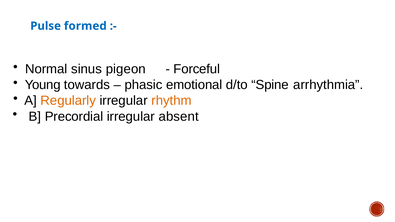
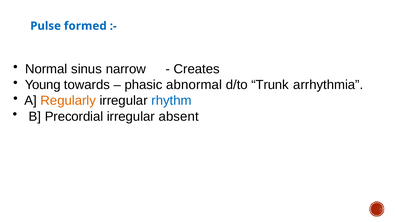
pigeon: pigeon -> narrow (126, 69)
Forceful: Forceful -> Creates (197, 69)
emotional: emotional -> abnormal (194, 85)
Spine: Spine -> Trunk (270, 85)
rhythm colour: orange -> blue (171, 101)
